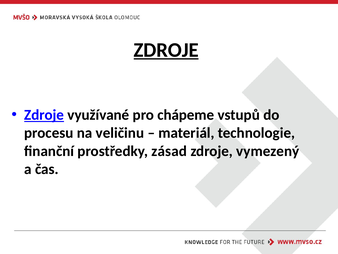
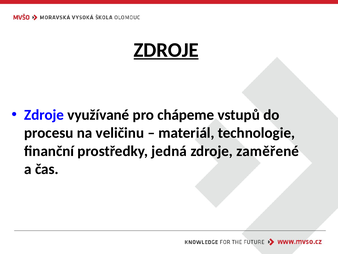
Zdroje underline: present -> none (44, 115)
zásad: zásad -> jedná (169, 151)
vymezený: vymezený -> zaměřené (268, 151)
